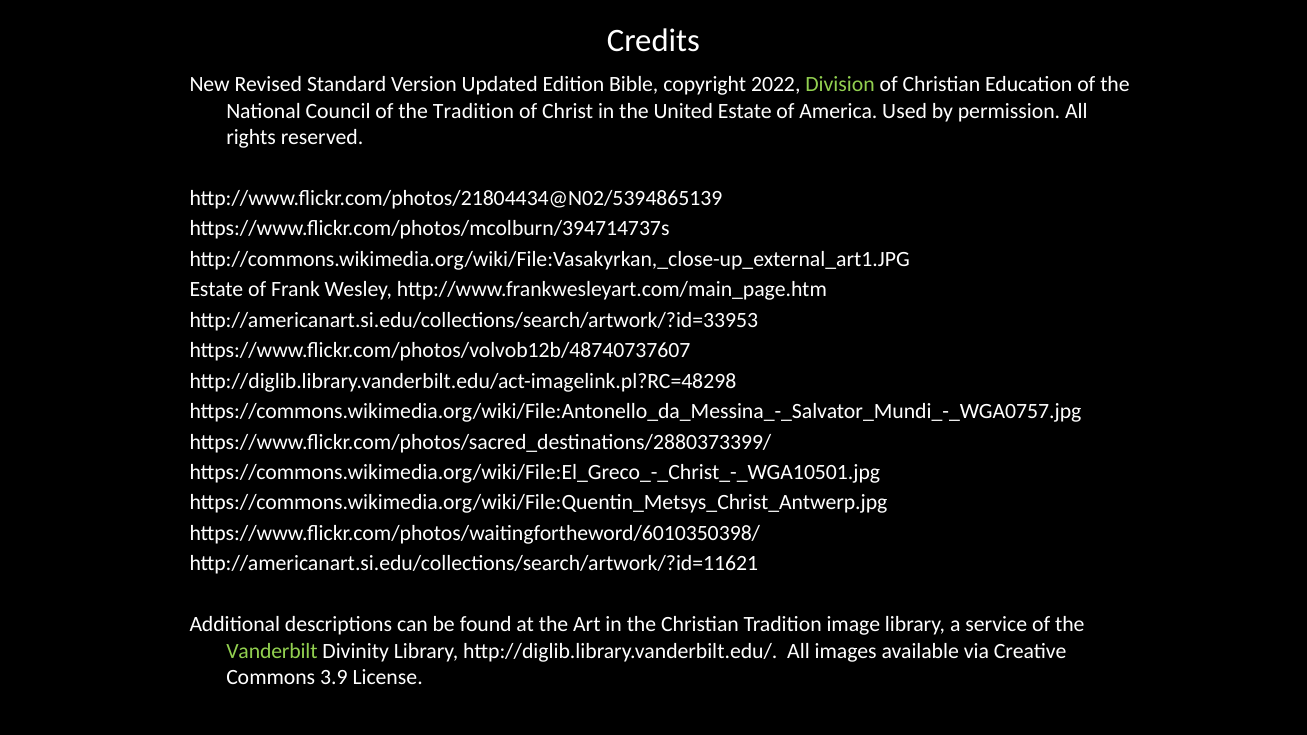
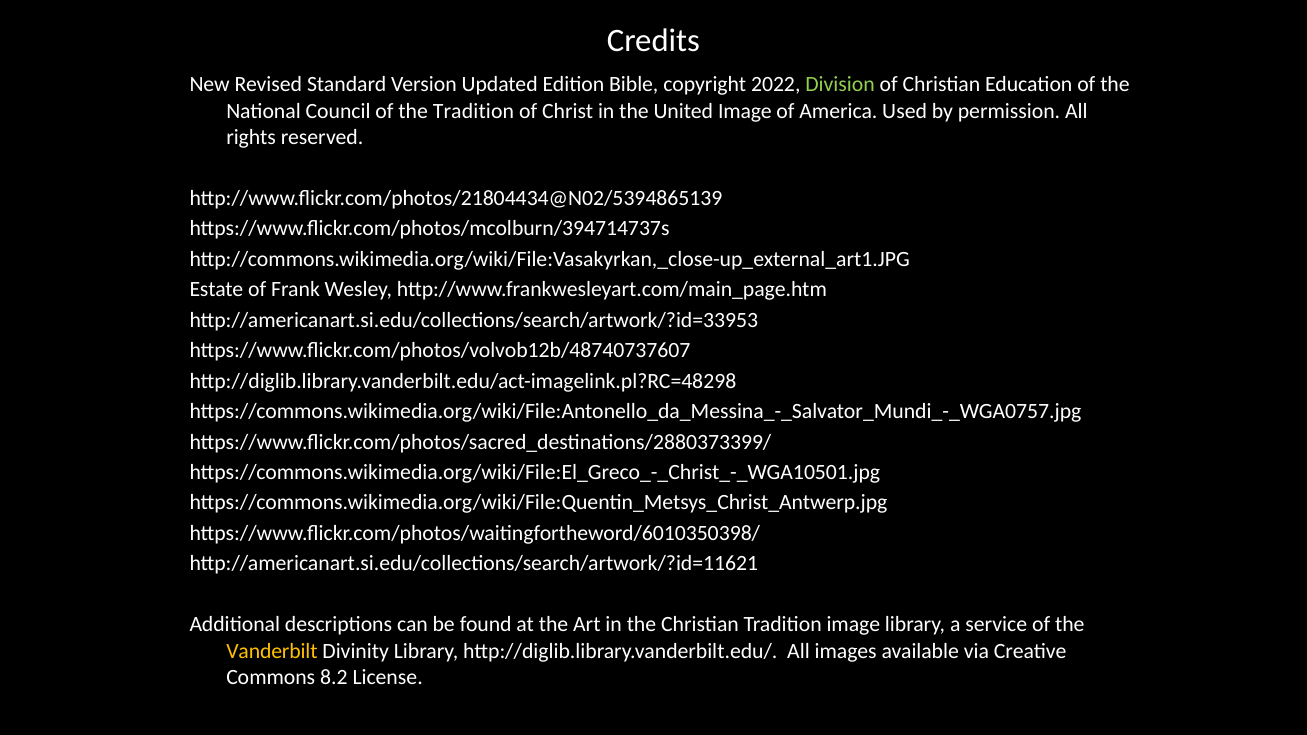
United Estate: Estate -> Image (745, 111)
Vanderbilt colour: light green -> yellow (272, 651)
3.9: 3.9 -> 8.2 (334, 677)
